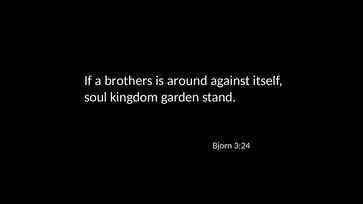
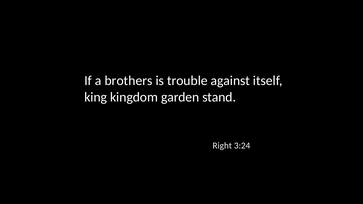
around: around -> trouble (187, 81)
soul: soul -> king (96, 97)
Bjorn: Bjorn -> Right (222, 146)
